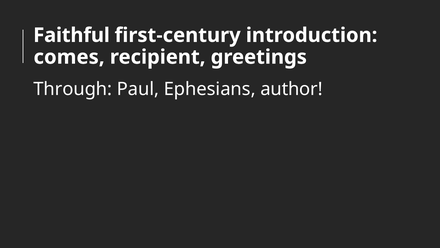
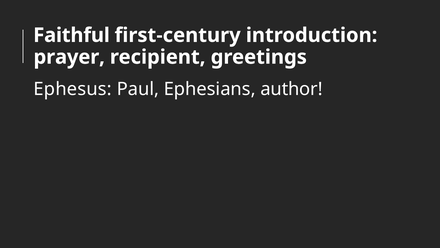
comes: comes -> prayer (69, 57)
Through: Through -> Ephesus (73, 89)
